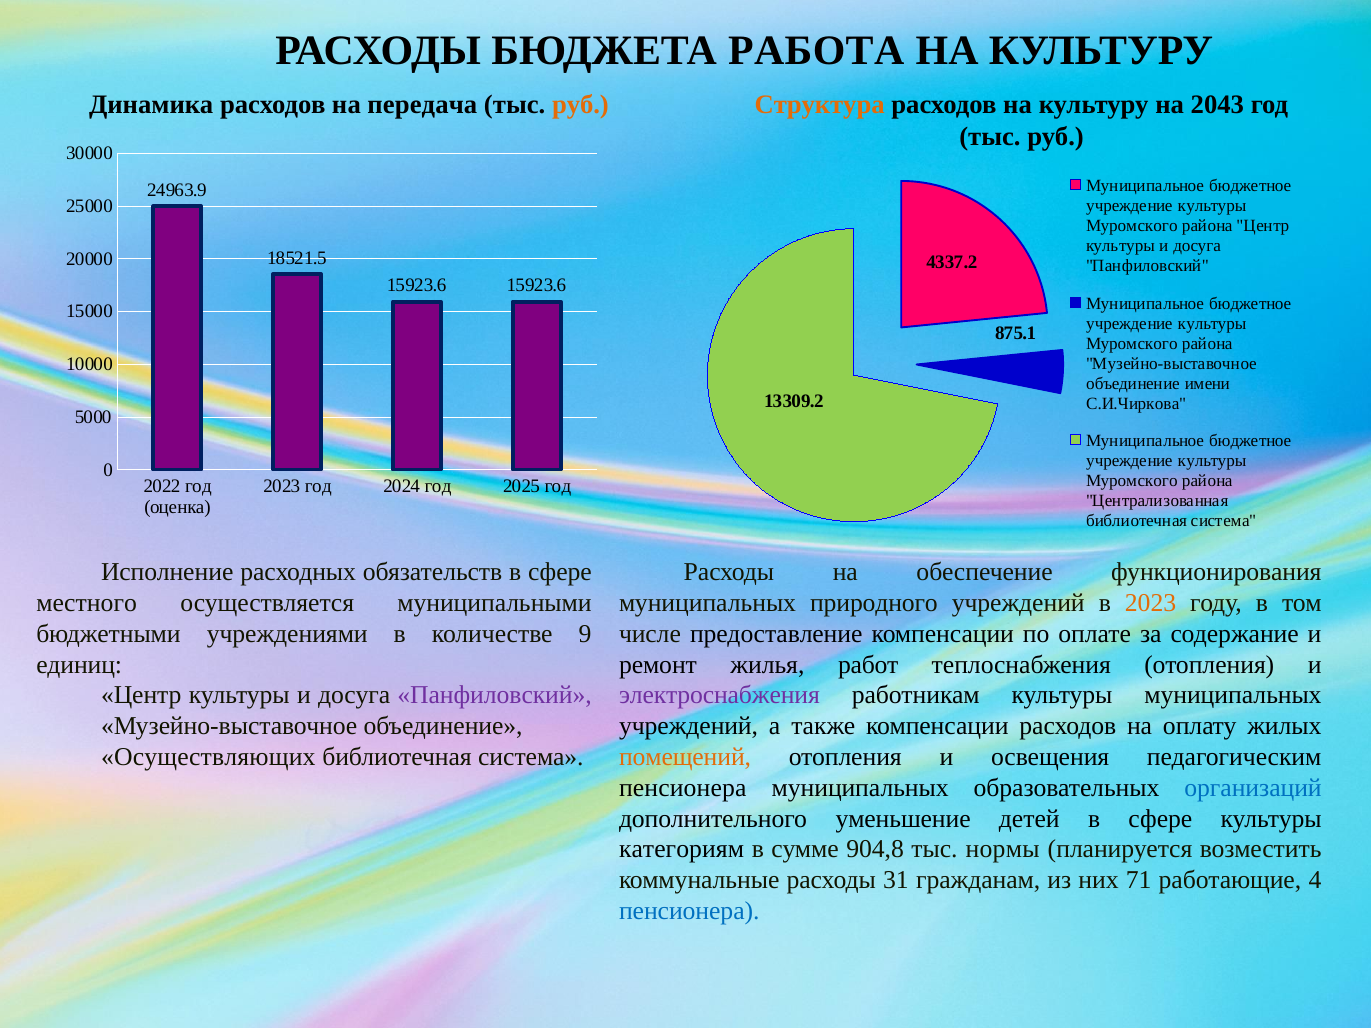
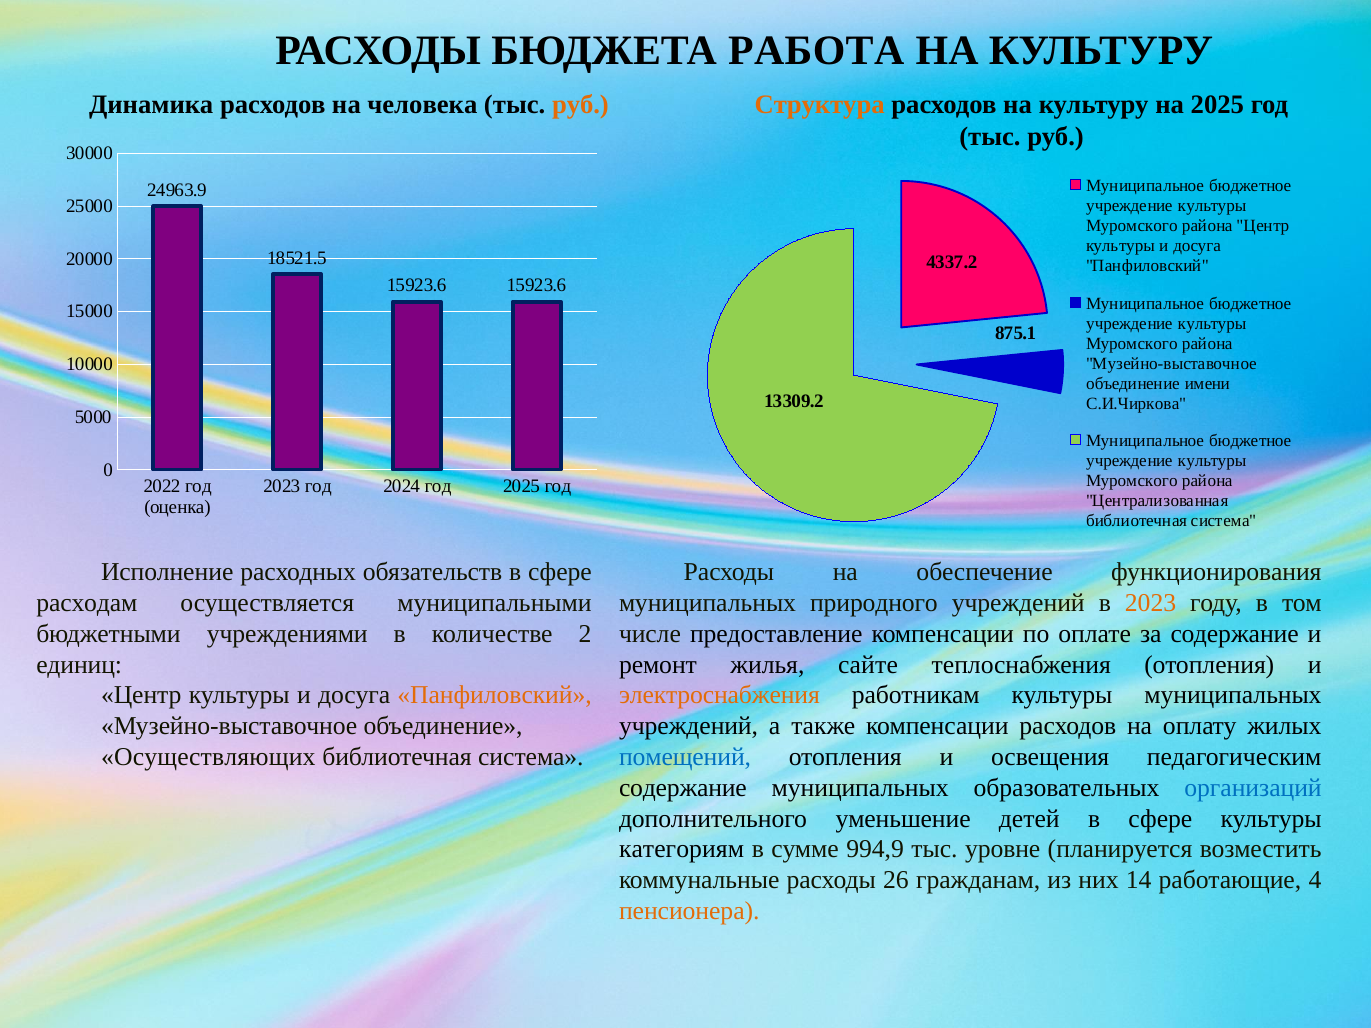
на 2043: 2043 -> 2025 (1217, 105)
передача: передача -> человека (422, 105)
местного: местного -> расходам (87, 603)
9: 9 -> 2 (585, 634)
работ: работ -> сайте (868, 665)
Панфиловский colour: purple -> orange (495, 696)
электроснабжения colour: purple -> orange (719, 696)
помещений colour: orange -> blue (685, 757)
пенсионера: пенсионера -> содержание (683, 788)
904,8: 904,8 -> 994,9 (875, 850)
нормы: нормы -> уровне (1003, 850)
31: 31 -> 26 (896, 881)
71: 71 -> 14 (1139, 881)
пенсионера colour: blue -> orange (689, 911)
